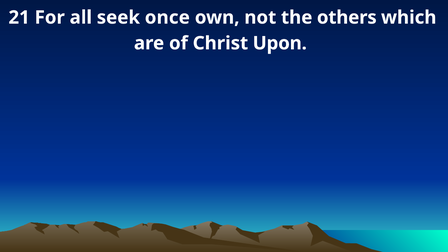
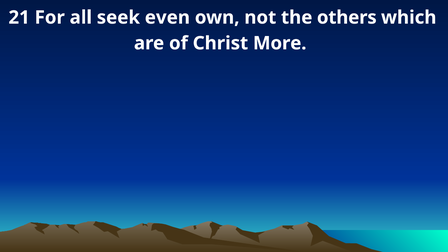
once: once -> even (167, 17)
Upon: Upon -> More (280, 43)
